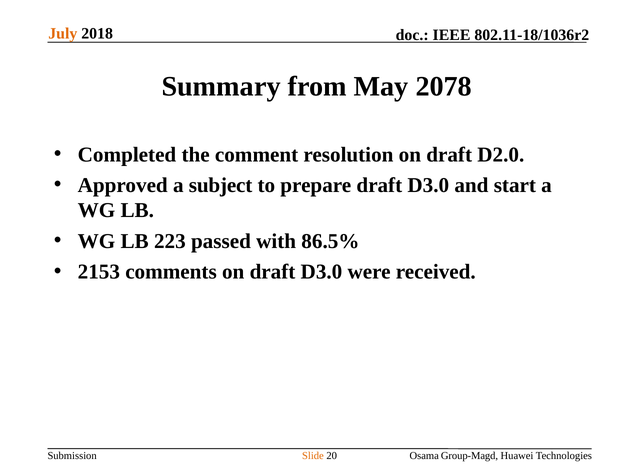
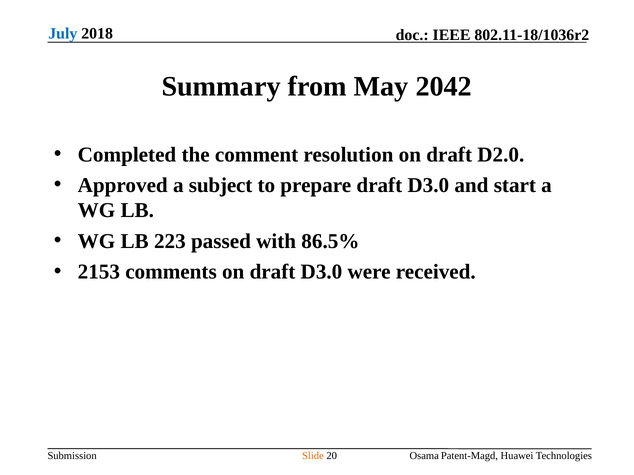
July colour: orange -> blue (63, 34)
2078: 2078 -> 2042 (444, 86)
Group-Magd: Group-Magd -> Patent-Magd (469, 456)
